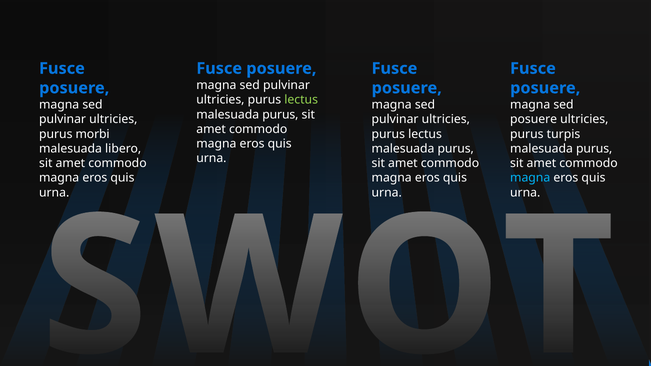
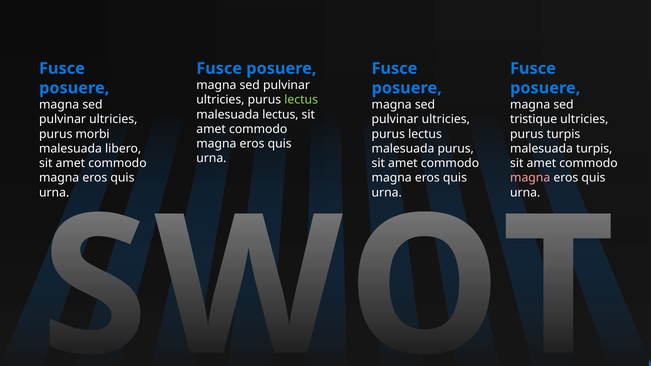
purus: purus -> lectus (280, 115)
posuere: posuere -> tristique (534, 119)
purus: purus -> turpis (594, 149)
magna colour: light blue -> pink (530, 178)
